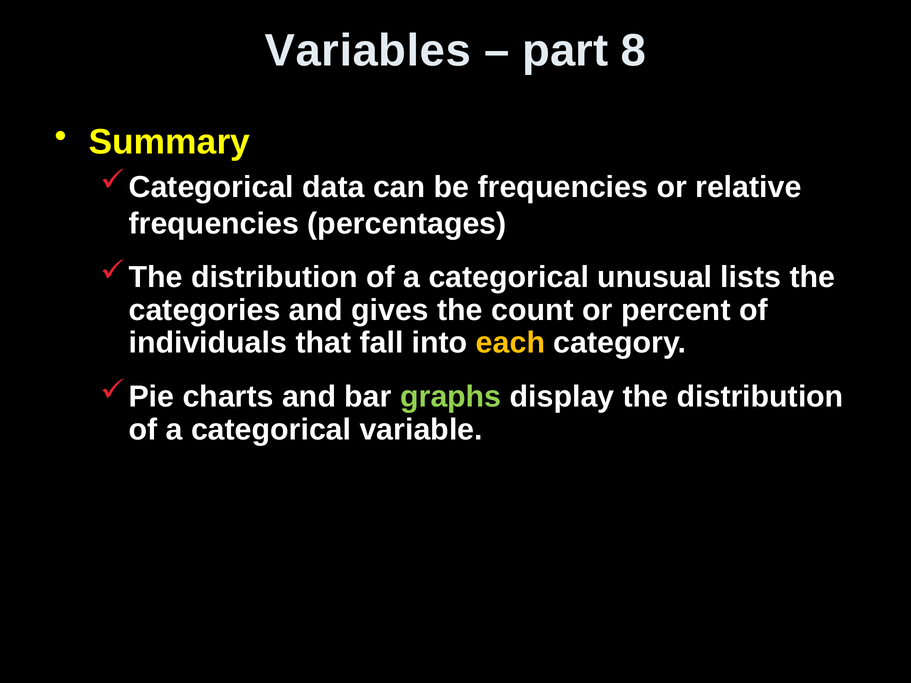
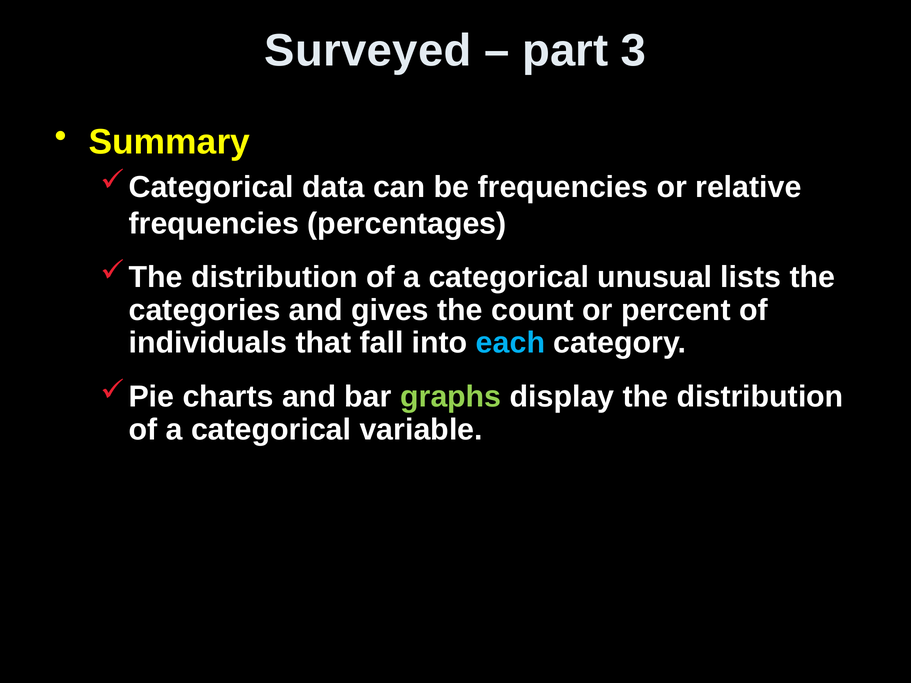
Variables: Variables -> Surveyed (368, 51)
8: 8 -> 3 (634, 51)
each colour: yellow -> light blue (510, 343)
